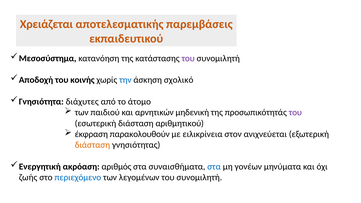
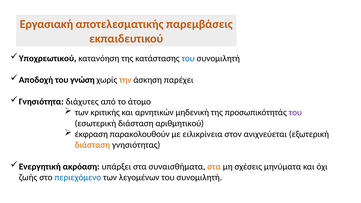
Χρειάζεται: Χρειάζεται -> Εργασιακή (46, 24)
Μεσοσύστημα: Μεσοσύστημα -> Υποχρεωτικού (48, 58)
του colour: purple -> blue (188, 58)
κοινής: κοινής -> γνώση (82, 80)
την colour: blue -> orange (125, 80)
σχολικό: σχολικό -> παρέχει (179, 80)
παιδιού: παιδιού -> κριτικής (105, 112)
αριθμός: αριθμός -> υπάρξει (116, 167)
στα colour: blue -> orange (214, 167)
γονέων: γονέων -> σχέσεις (248, 167)
